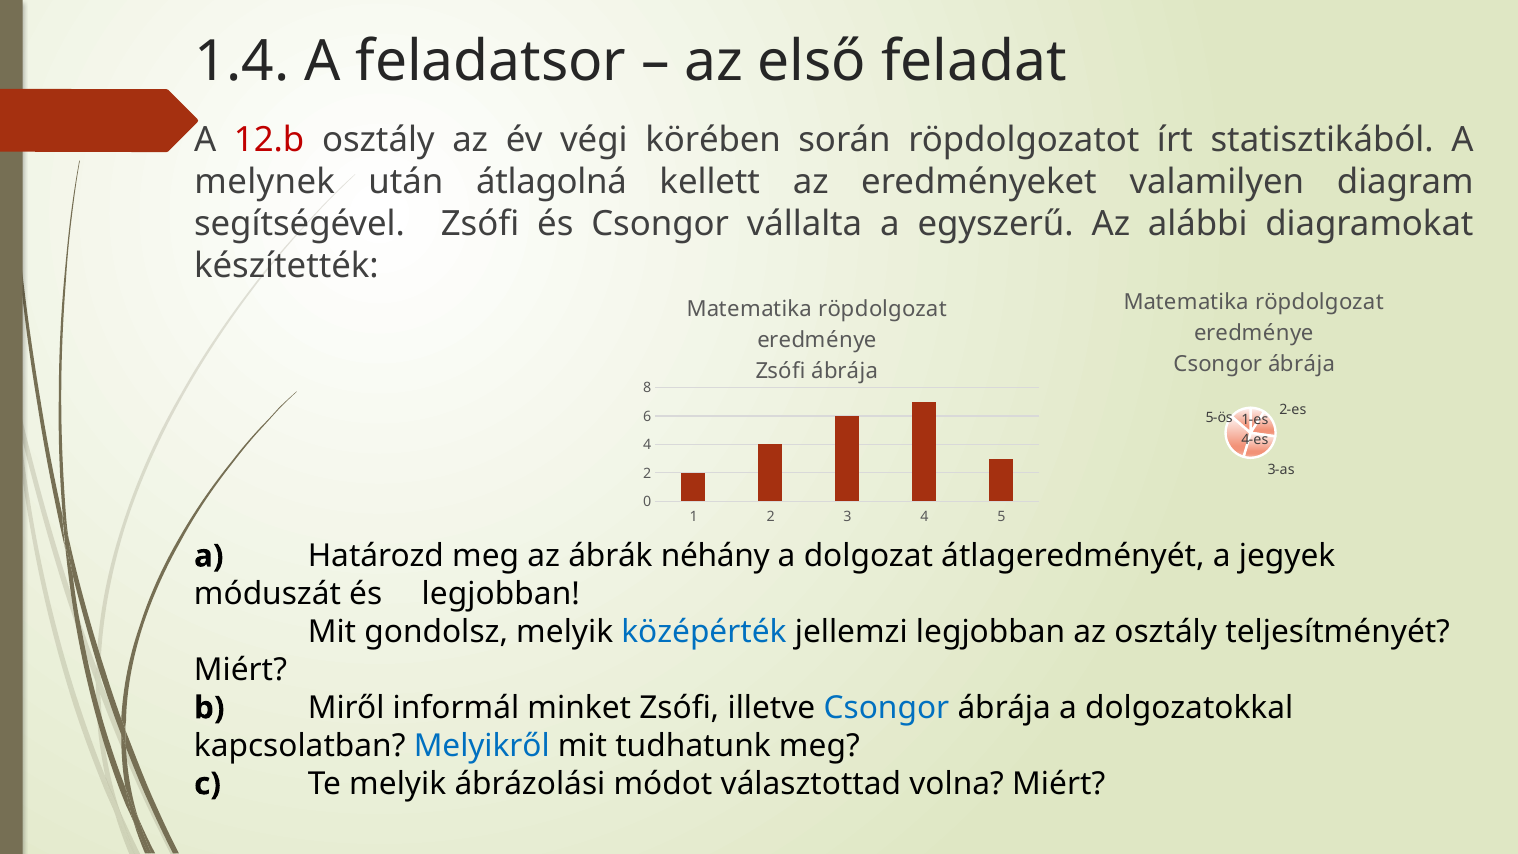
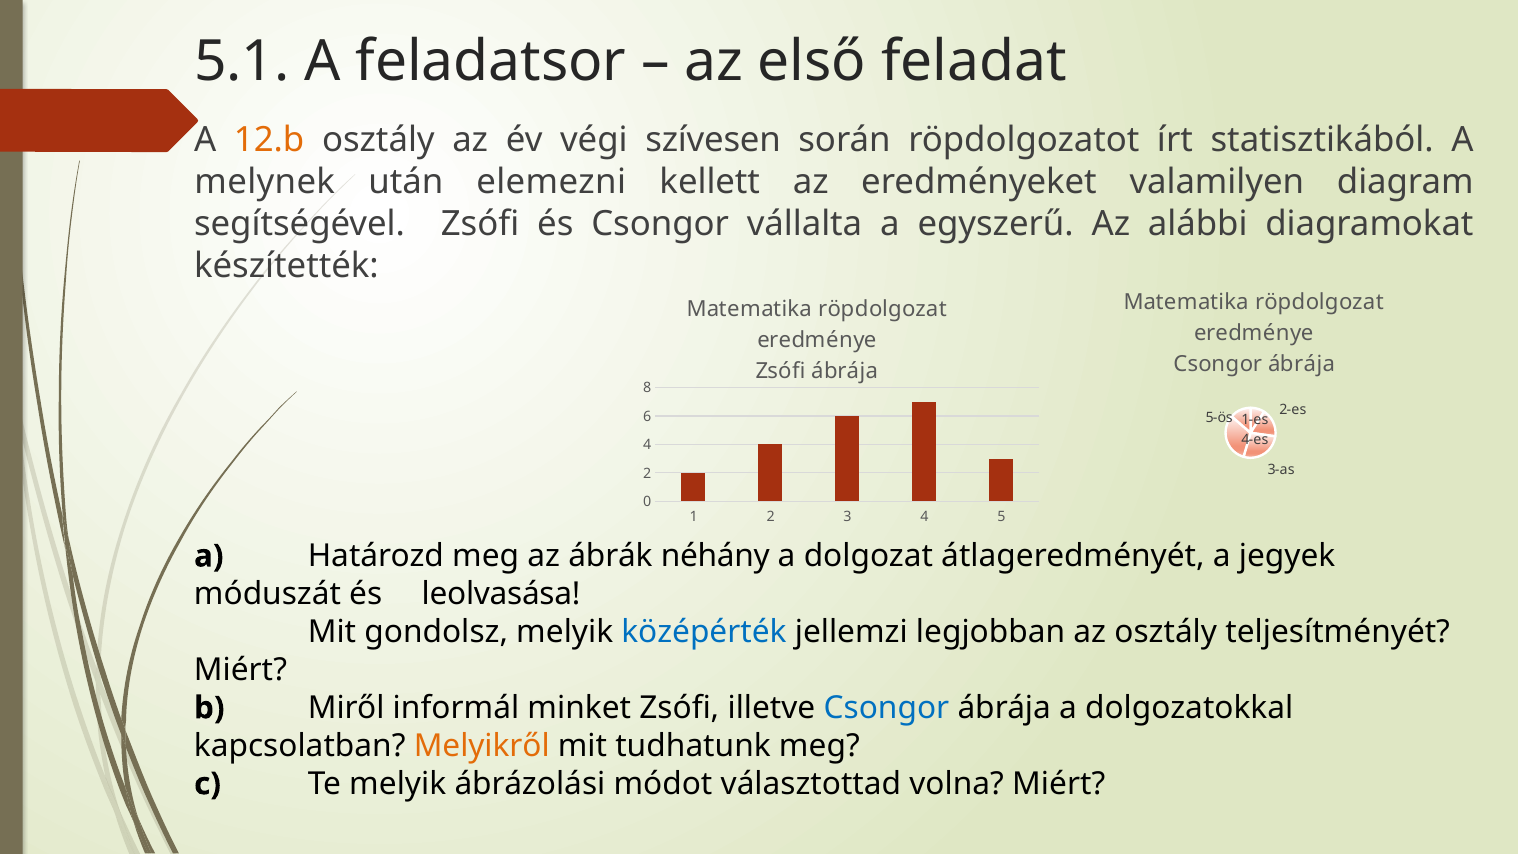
1.4: 1.4 -> 5.1 (242, 62)
12.b colour: red -> orange (269, 140)
körében: körében -> szívesen (713, 140)
átlagolná: átlagolná -> elemezni (551, 182)
és legjobban: legjobban -> leolvasása (501, 594)
Melyikről colour: blue -> orange (482, 746)
